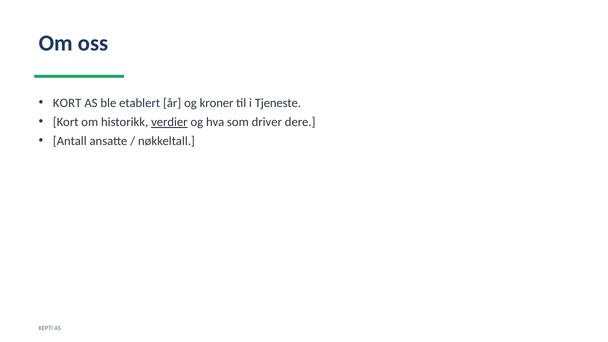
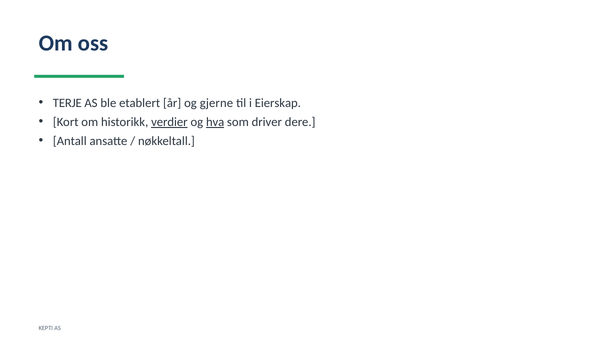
KORT: KORT -> TERJE (67, 103)
kroner: kroner -> gjerne (216, 103)
Tjeneste: Tjeneste -> Eierskap (278, 103)
hva underline: none -> present (215, 122)
